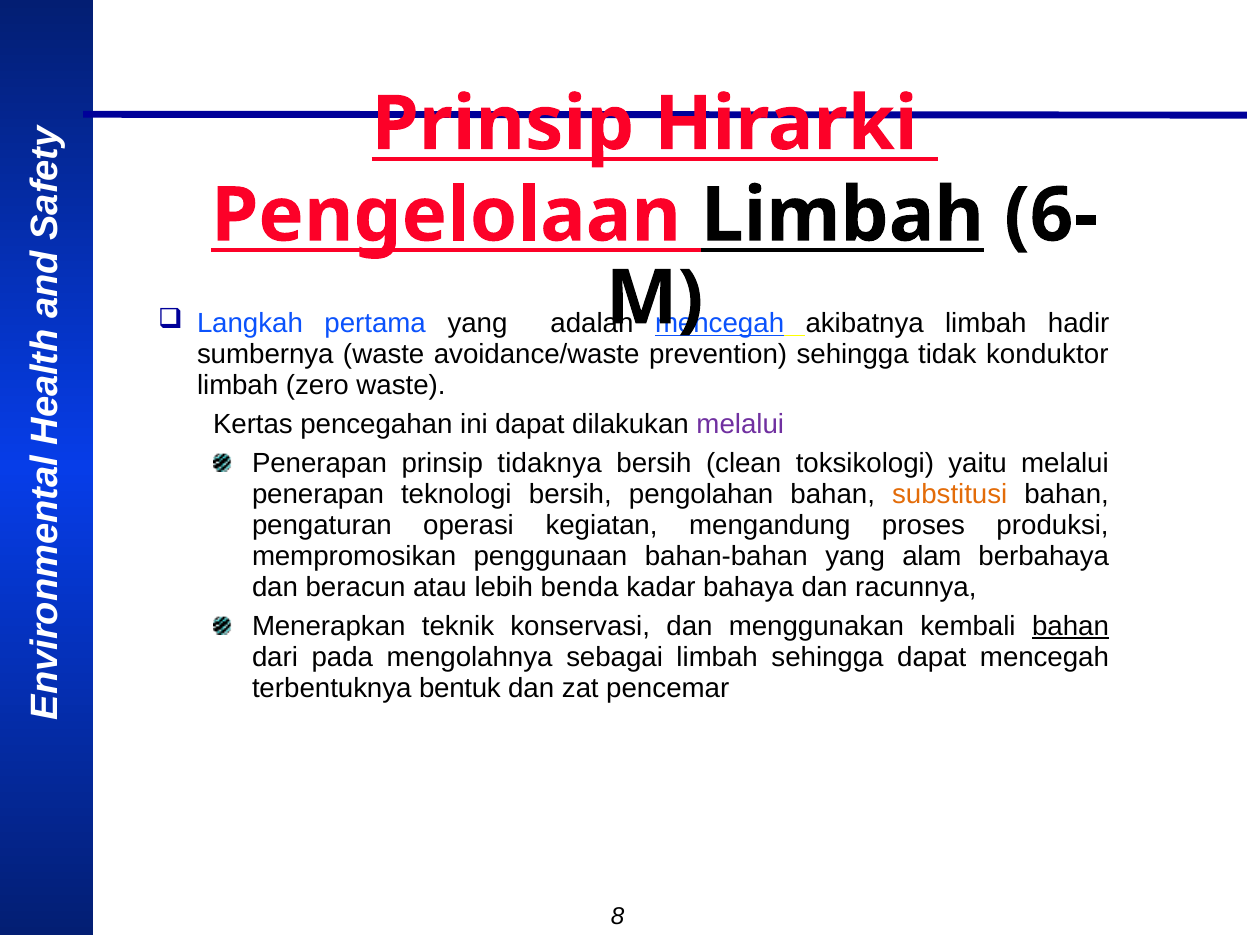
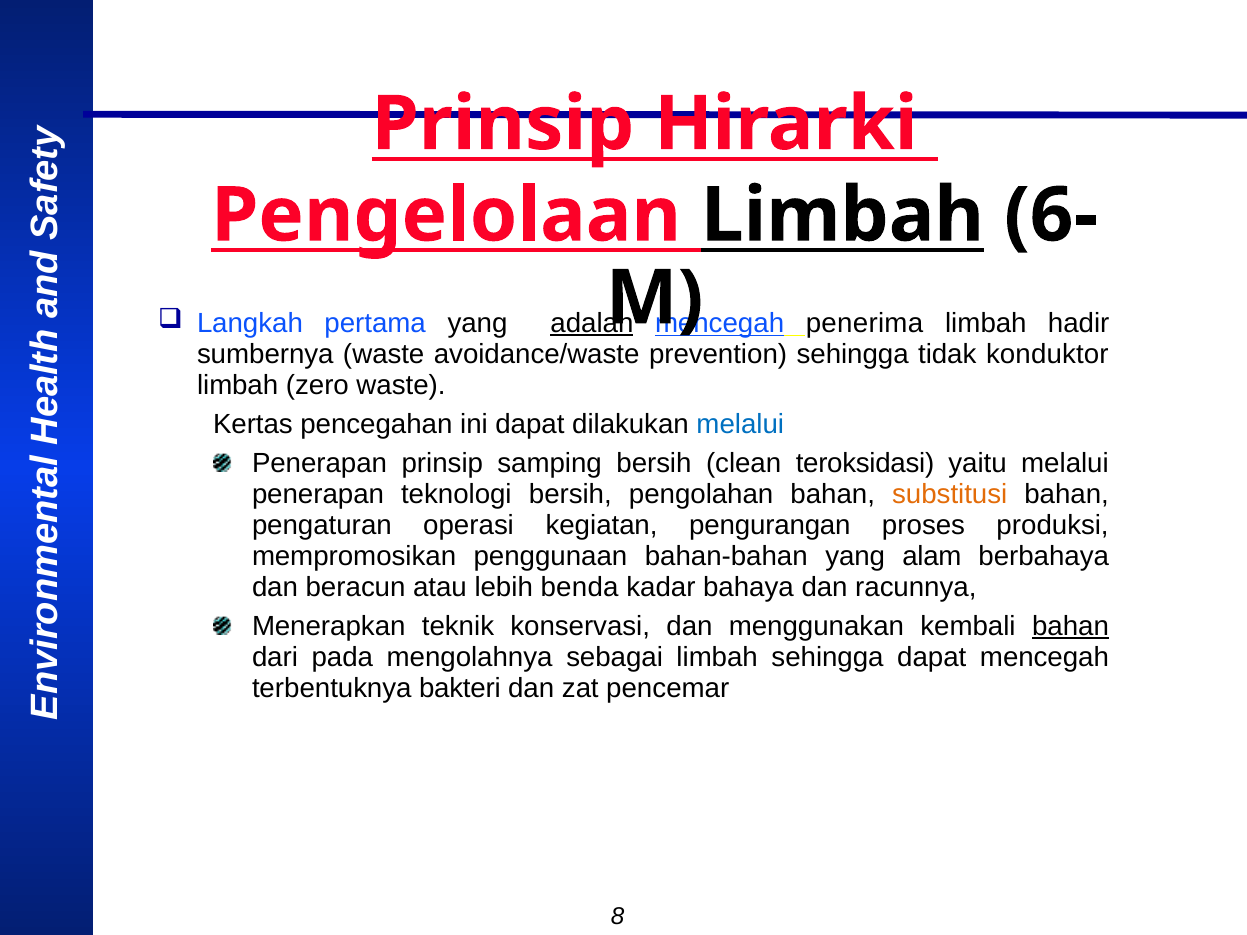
adalah underline: none -> present (592, 323)
akibatnya: akibatnya -> penerima (864, 323)
melalui colour: purple -> blue (740, 424)
tidaknya: tidaknya -> samping (550, 464)
toksikologi: toksikologi -> teroksidasi (865, 464)
mengandung: mengandung -> pengurangan (770, 525)
bentuk: bentuk -> bakteri (460, 688)
